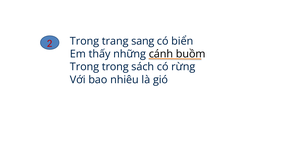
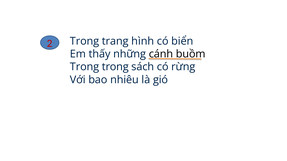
sang: sang -> hình (143, 41)
